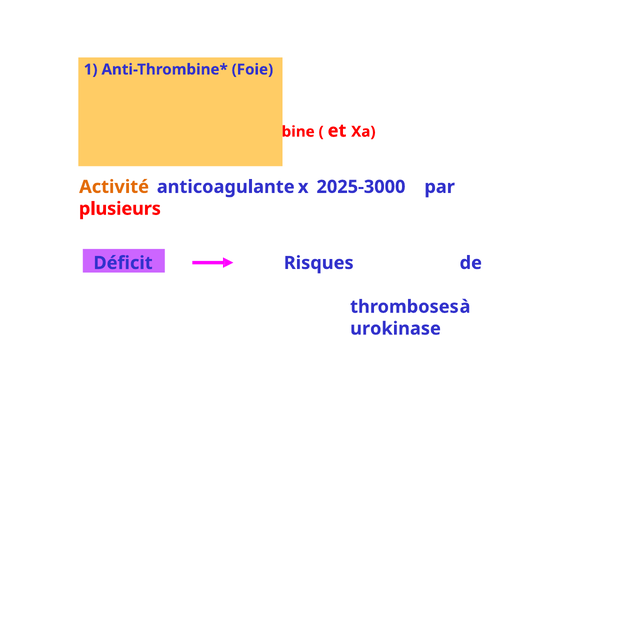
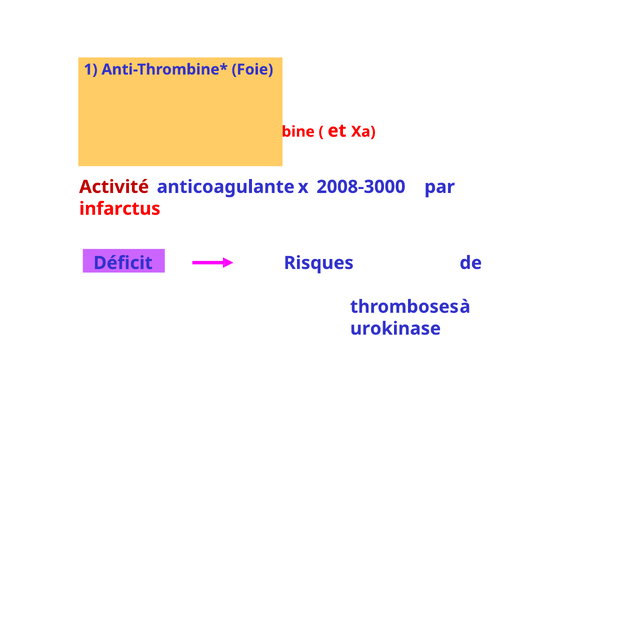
Activité colour: orange -> red (114, 187)
2025-3000: 2025-3000 -> 2008-3000 (361, 187)
plusieurs: plusieurs -> infarctus (120, 209)
